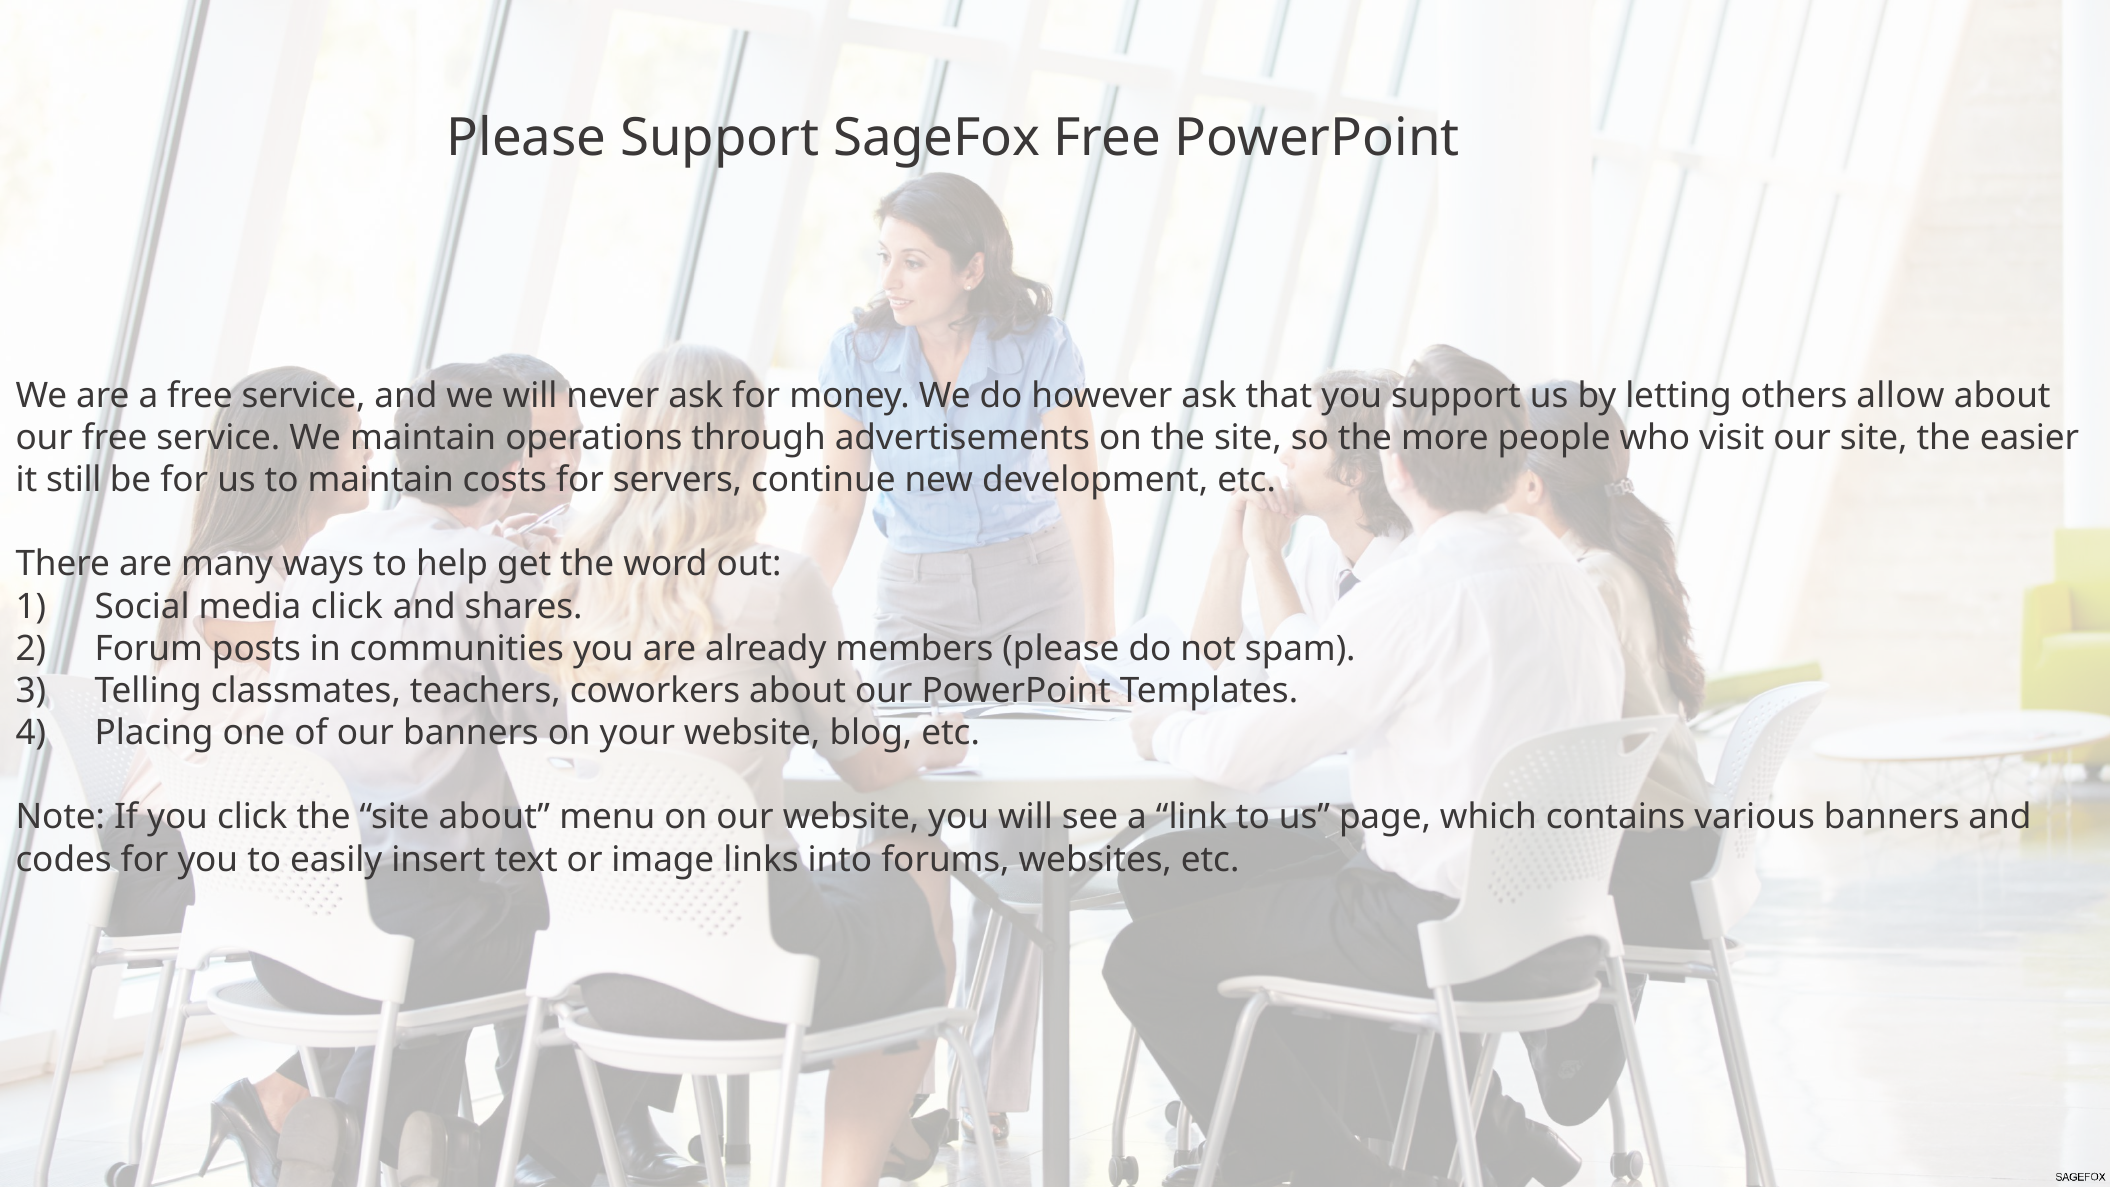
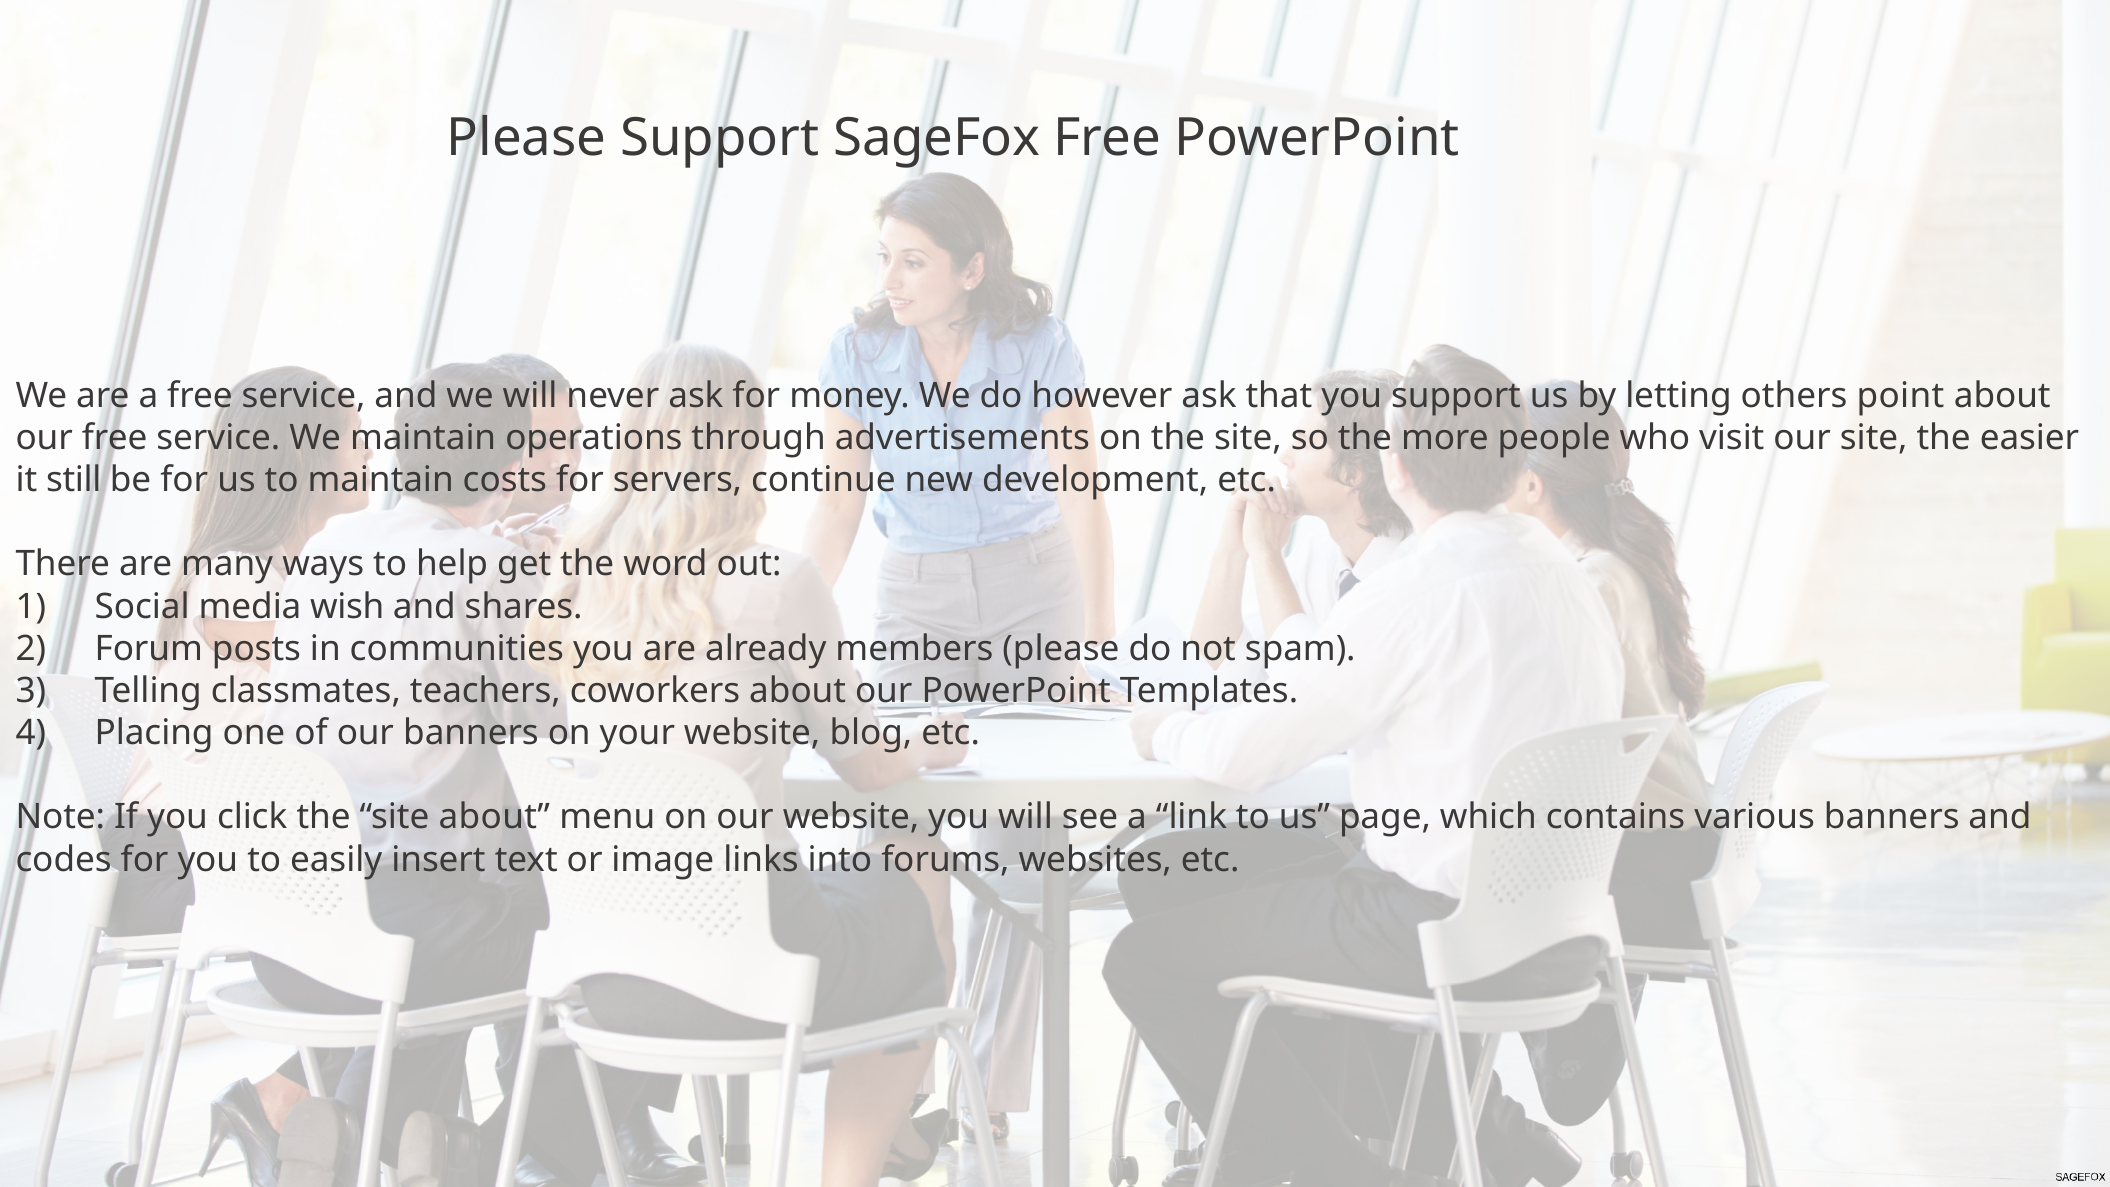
allow: allow -> point (1900, 395)
media click: click -> wish (347, 606)
